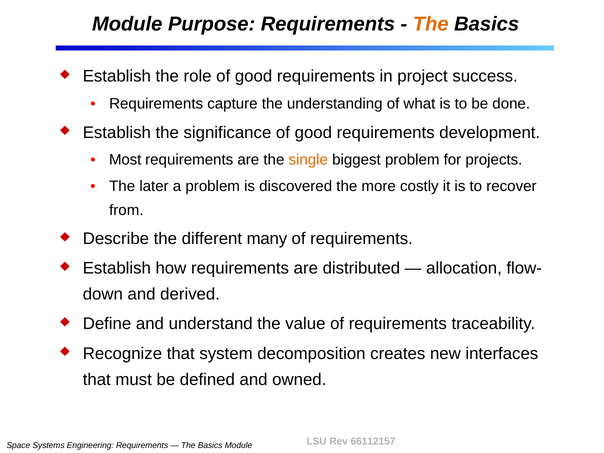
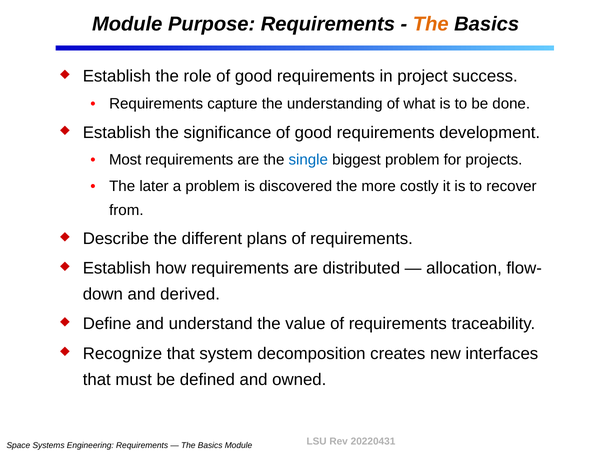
single colour: orange -> blue (308, 160)
many: many -> plans (267, 239)
66112157: 66112157 -> 20220431 (373, 442)
